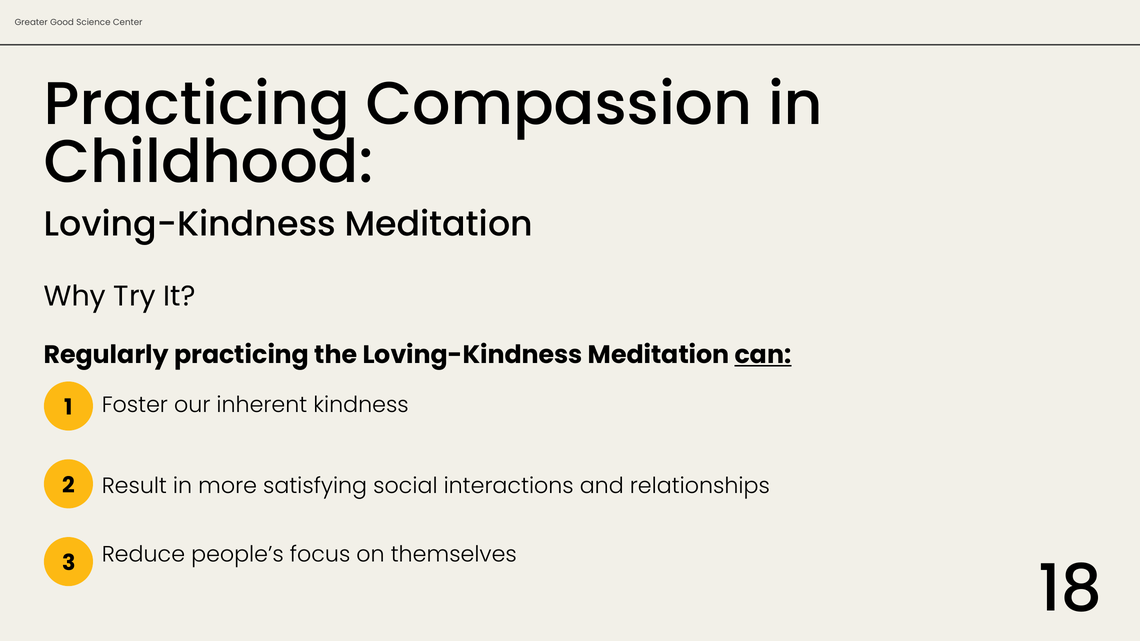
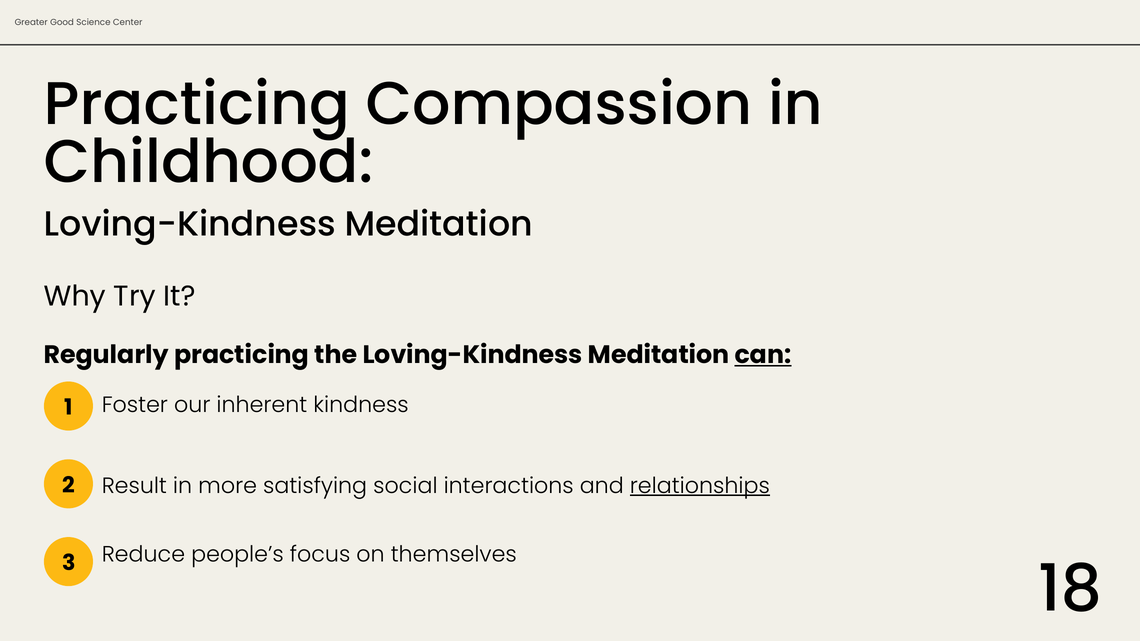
relationships underline: none -> present (700, 486)
